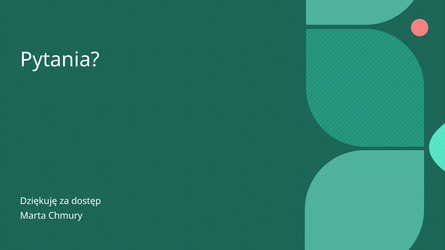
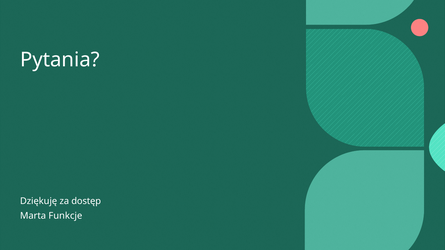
Chmury: Chmury -> Funkcje (65, 216)
